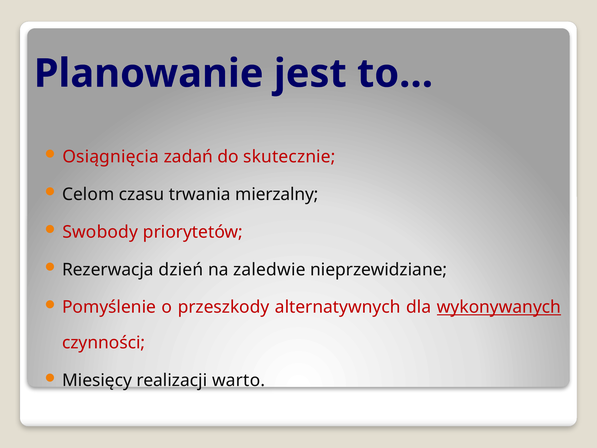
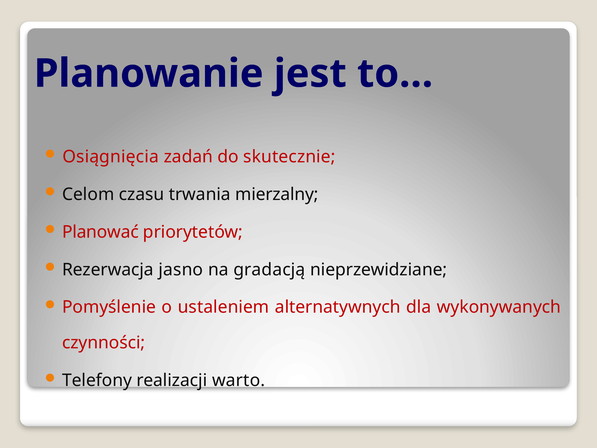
Swobody: Swobody -> Planować (100, 232)
dzień: dzień -> jasno (181, 269)
zaledwie: zaledwie -> gradacją (269, 269)
przeszkody: przeszkody -> ustaleniem (224, 307)
wykonywanych underline: present -> none (499, 307)
Miesięcy: Miesięcy -> Telefony (97, 380)
